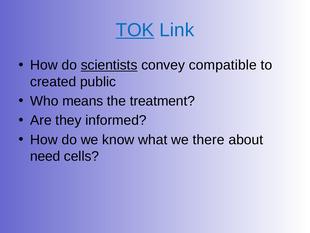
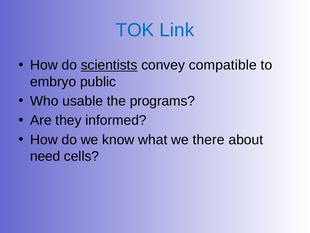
TOK underline: present -> none (135, 30)
created: created -> embryo (53, 82)
means: means -> usable (83, 101)
treatment: treatment -> programs (162, 101)
